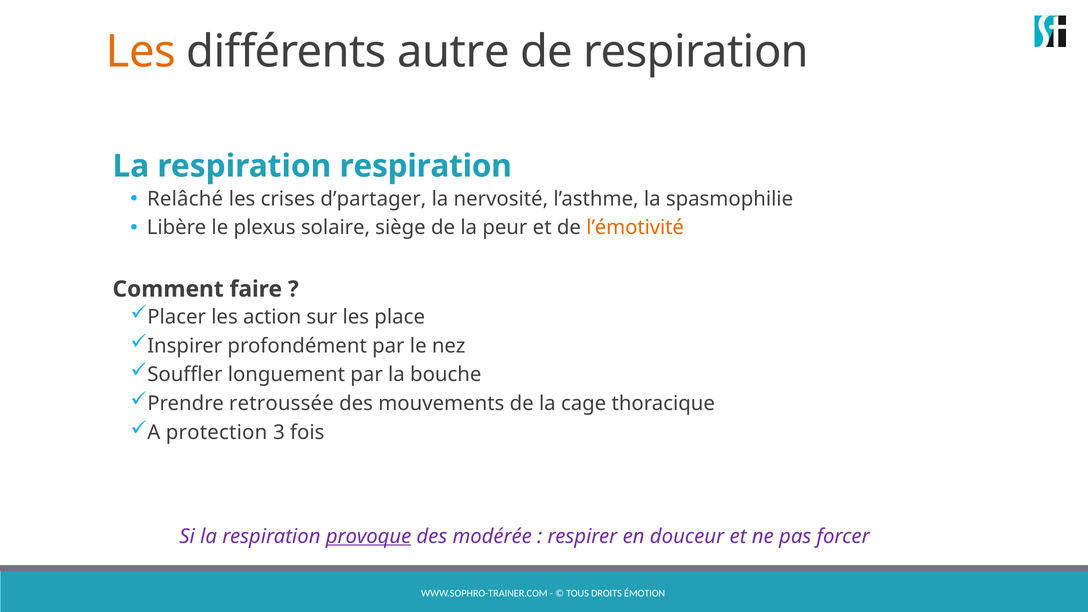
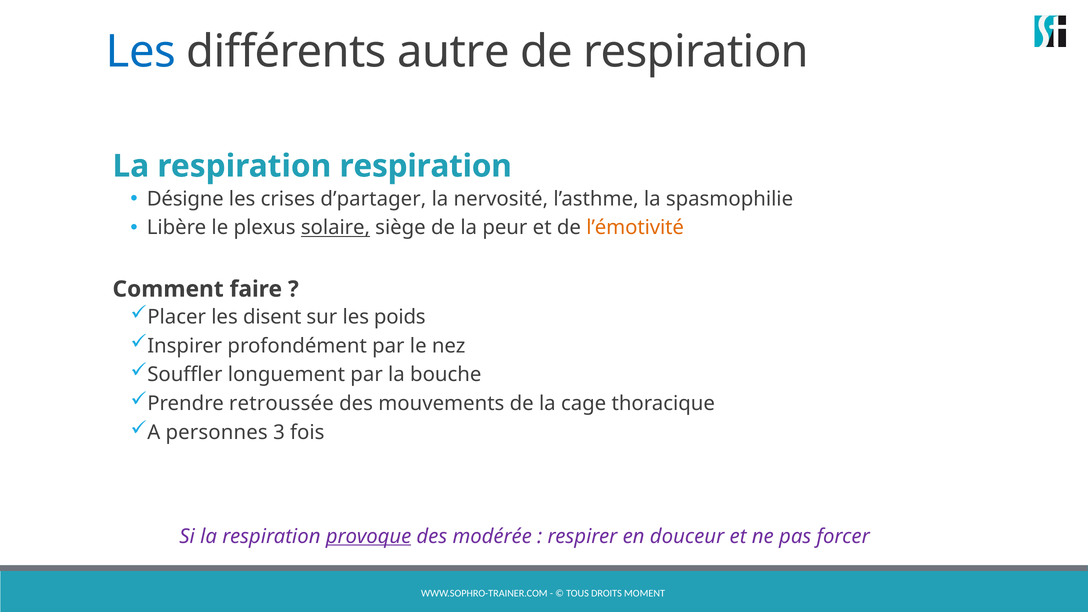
Les colour: orange -> blue (141, 52)
Relâché: Relâché -> Désigne (185, 199)
solaire underline: none -> present (335, 228)
action: action -> disent (272, 317)
place: place -> poids (400, 317)
protection: protection -> personnes (217, 432)
ÉMOTION: ÉMOTION -> MOMENT (645, 593)
